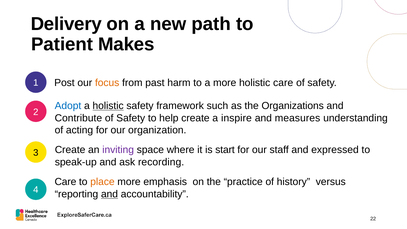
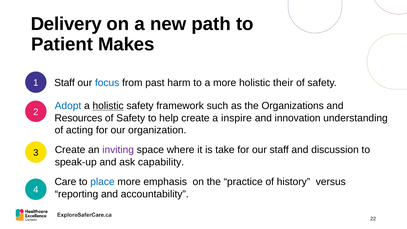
Post: Post -> Staff (65, 83)
focus colour: orange -> blue (107, 83)
holistic care: care -> their (283, 83)
Contribute: Contribute -> Resources (78, 118)
measures: measures -> innovation (298, 118)
start: start -> take (225, 150)
expressed: expressed -> discussion (335, 150)
recording: recording -> capability (161, 162)
place colour: orange -> blue (102, 182)
and underline: present -> none (109, 194)
